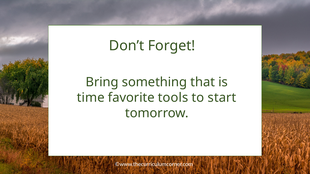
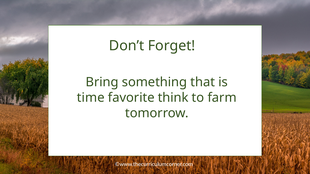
tools: tools -> think (173, 98)
start: start -> farm (222, 98)
